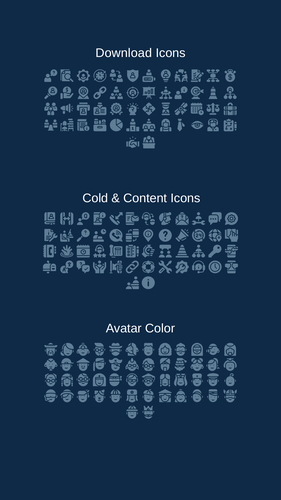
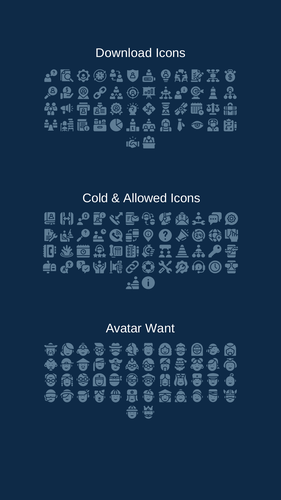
Content: Content -> Allowed (145, 198)
Color: Color -> Want (160, 328)
